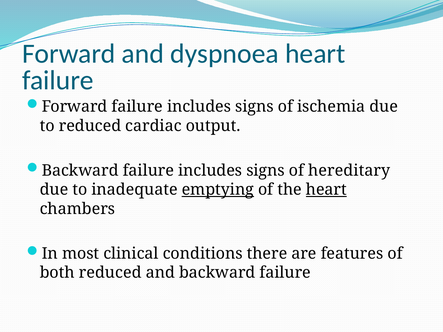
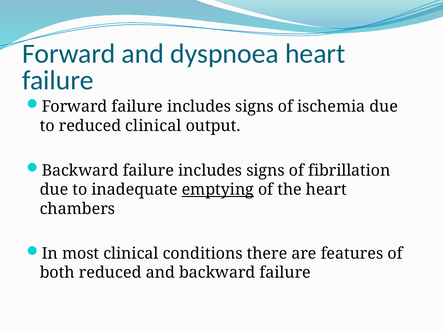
reduced cardiac: cardiac -> clinical (153, 126)
hereditary: hereditary -> fibrillation (349, 171)
heart underline: present -> none (326, 190)
